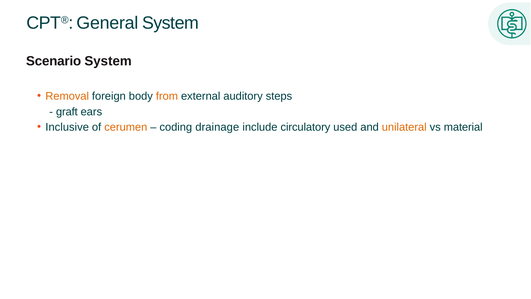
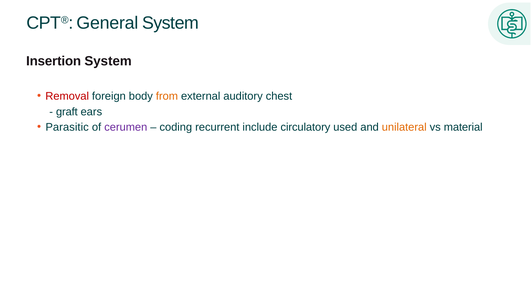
Scenario: Scenario -> Insertion (54, 61)
Removal colour: orange -> red (67, 96)
steps: steps -> chest (279, 96)
Inclusive: Inclusive -> Parasitic (67, 127)
cerumen colour: orange -> purple (126, 127)
drainage: drainage -> recurrent (217, 127)
